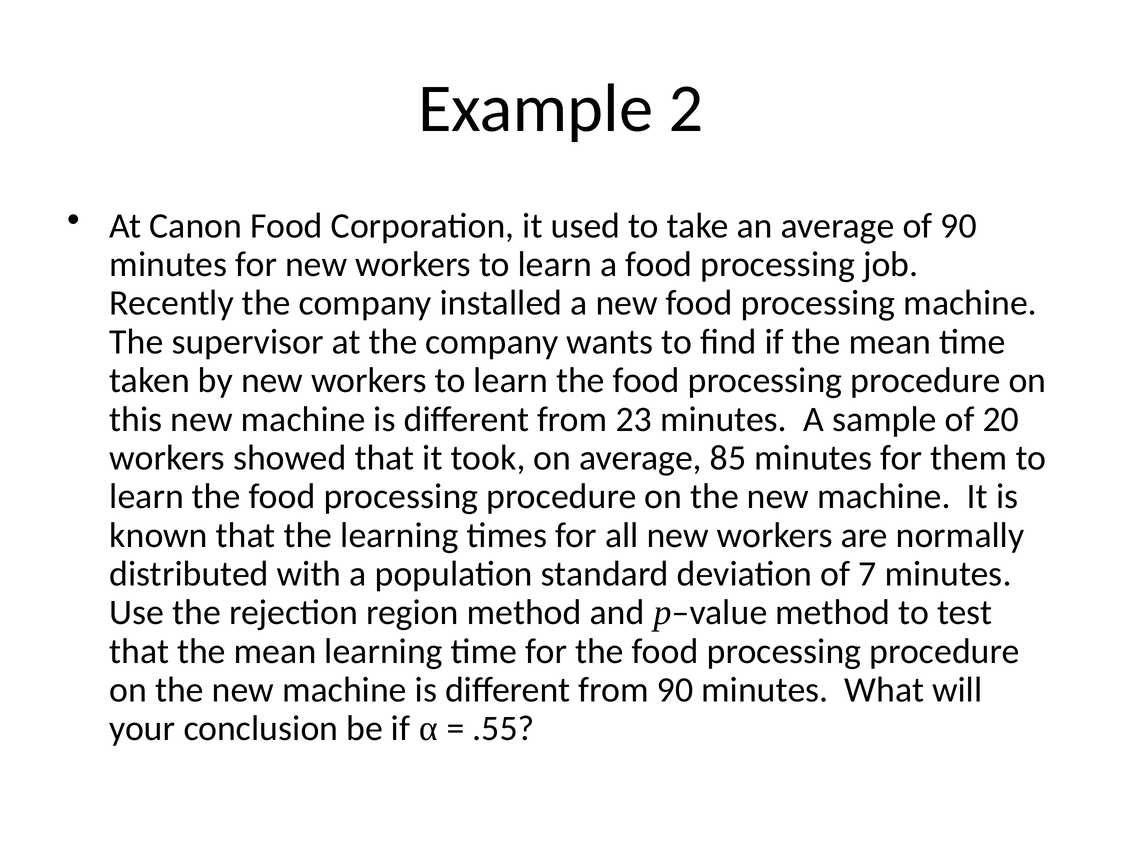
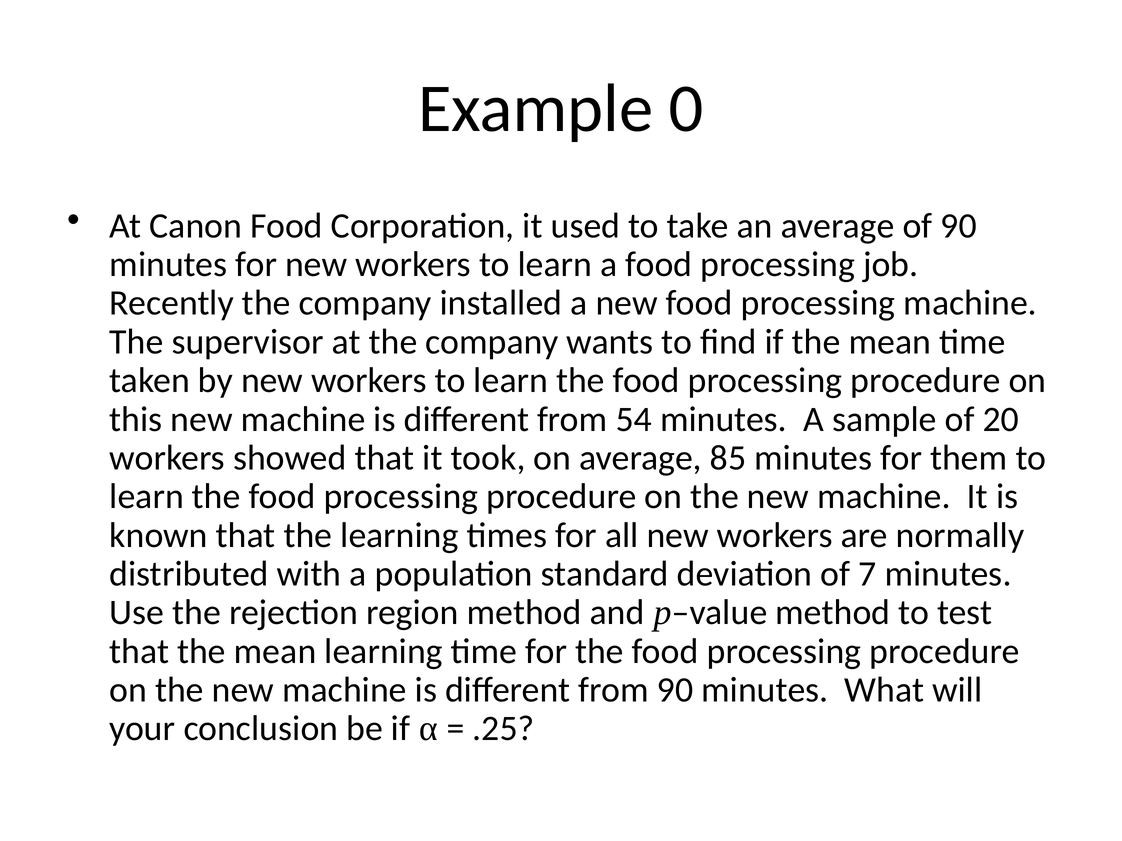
2: 2 -> 0 (686, 109)
23: 23 -> 54 (634, 419)
.55: .55 -> .25 (503, 729)
